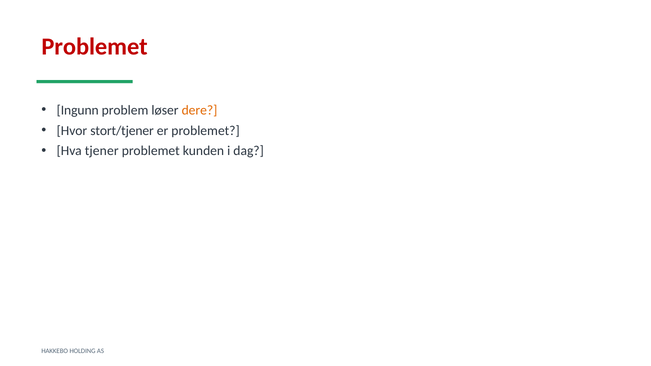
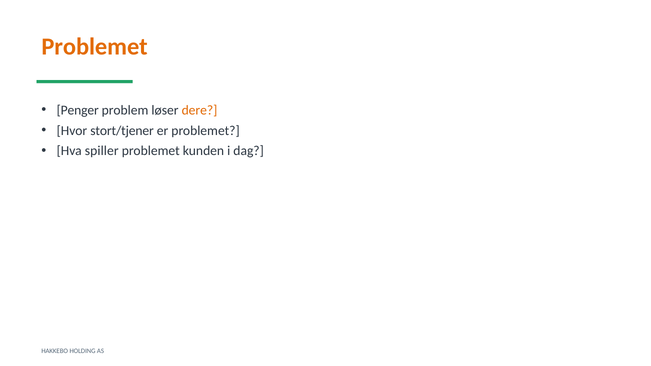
Problemet colour: red -> orange (95, 46)
Ingunn: Ingunn -> Penger (78, 110)
tjener: tjener -> spiller (102, 151)
